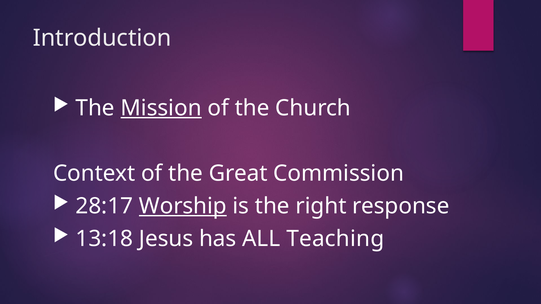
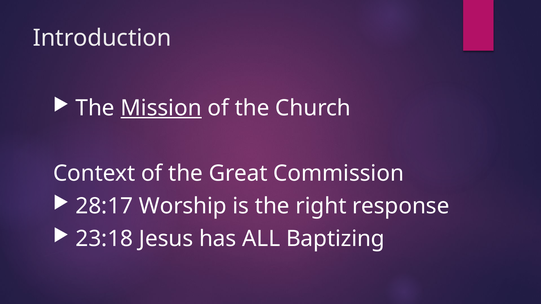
Worship underline: present -> none (183, 206)
13:18: 13:18 -> 23:18 (104, 239)
Teaching: Teaching -> Baptizing (335, 239)
